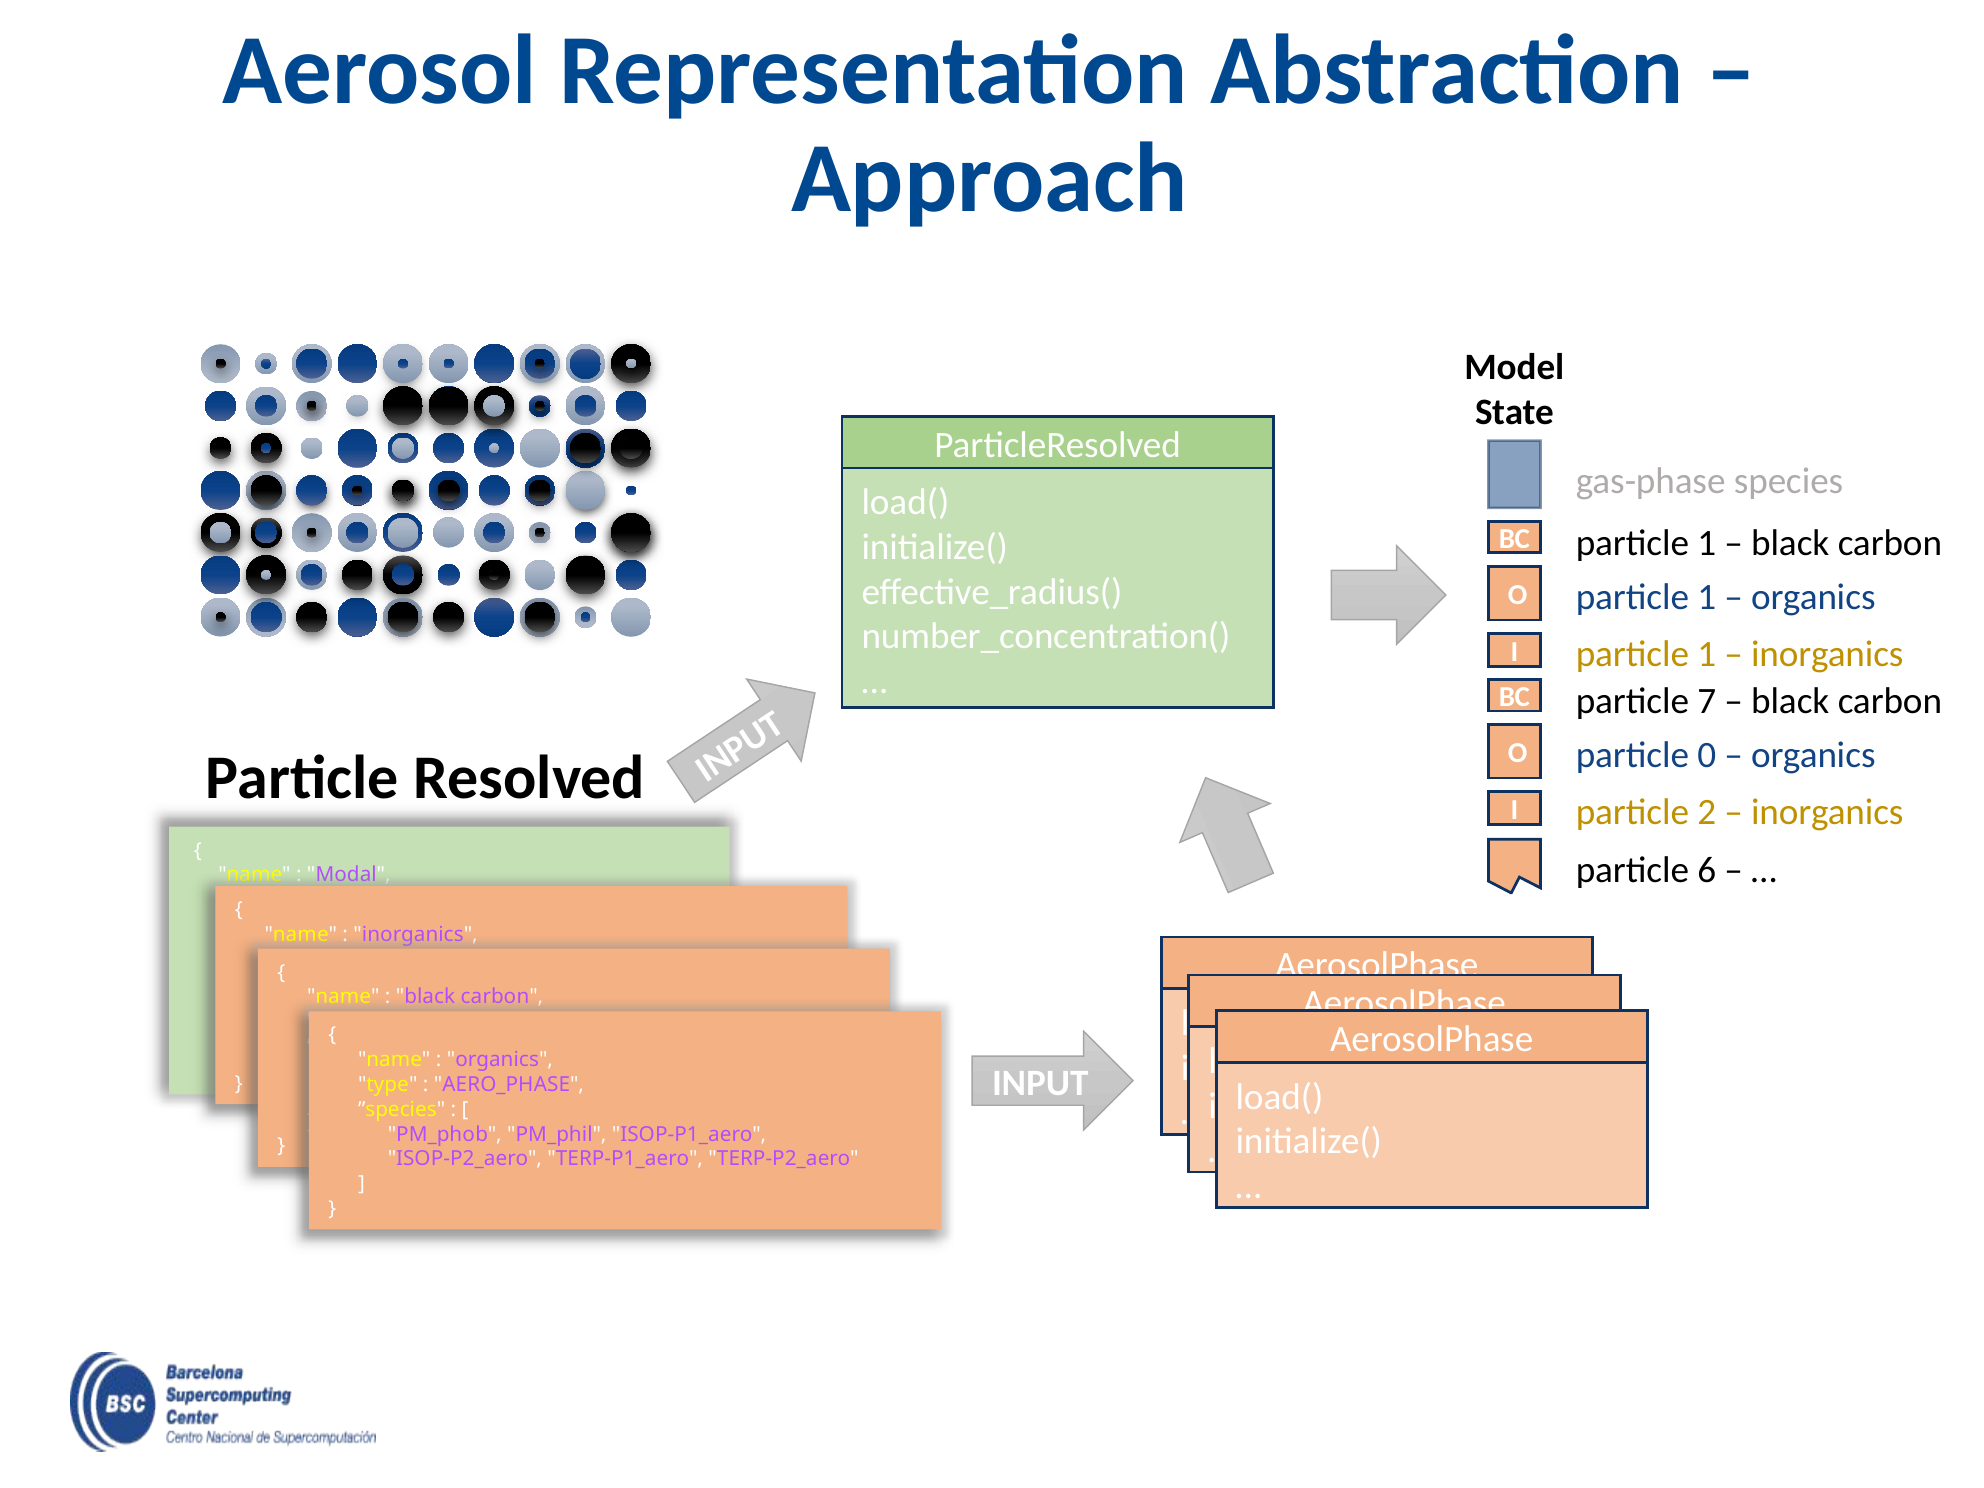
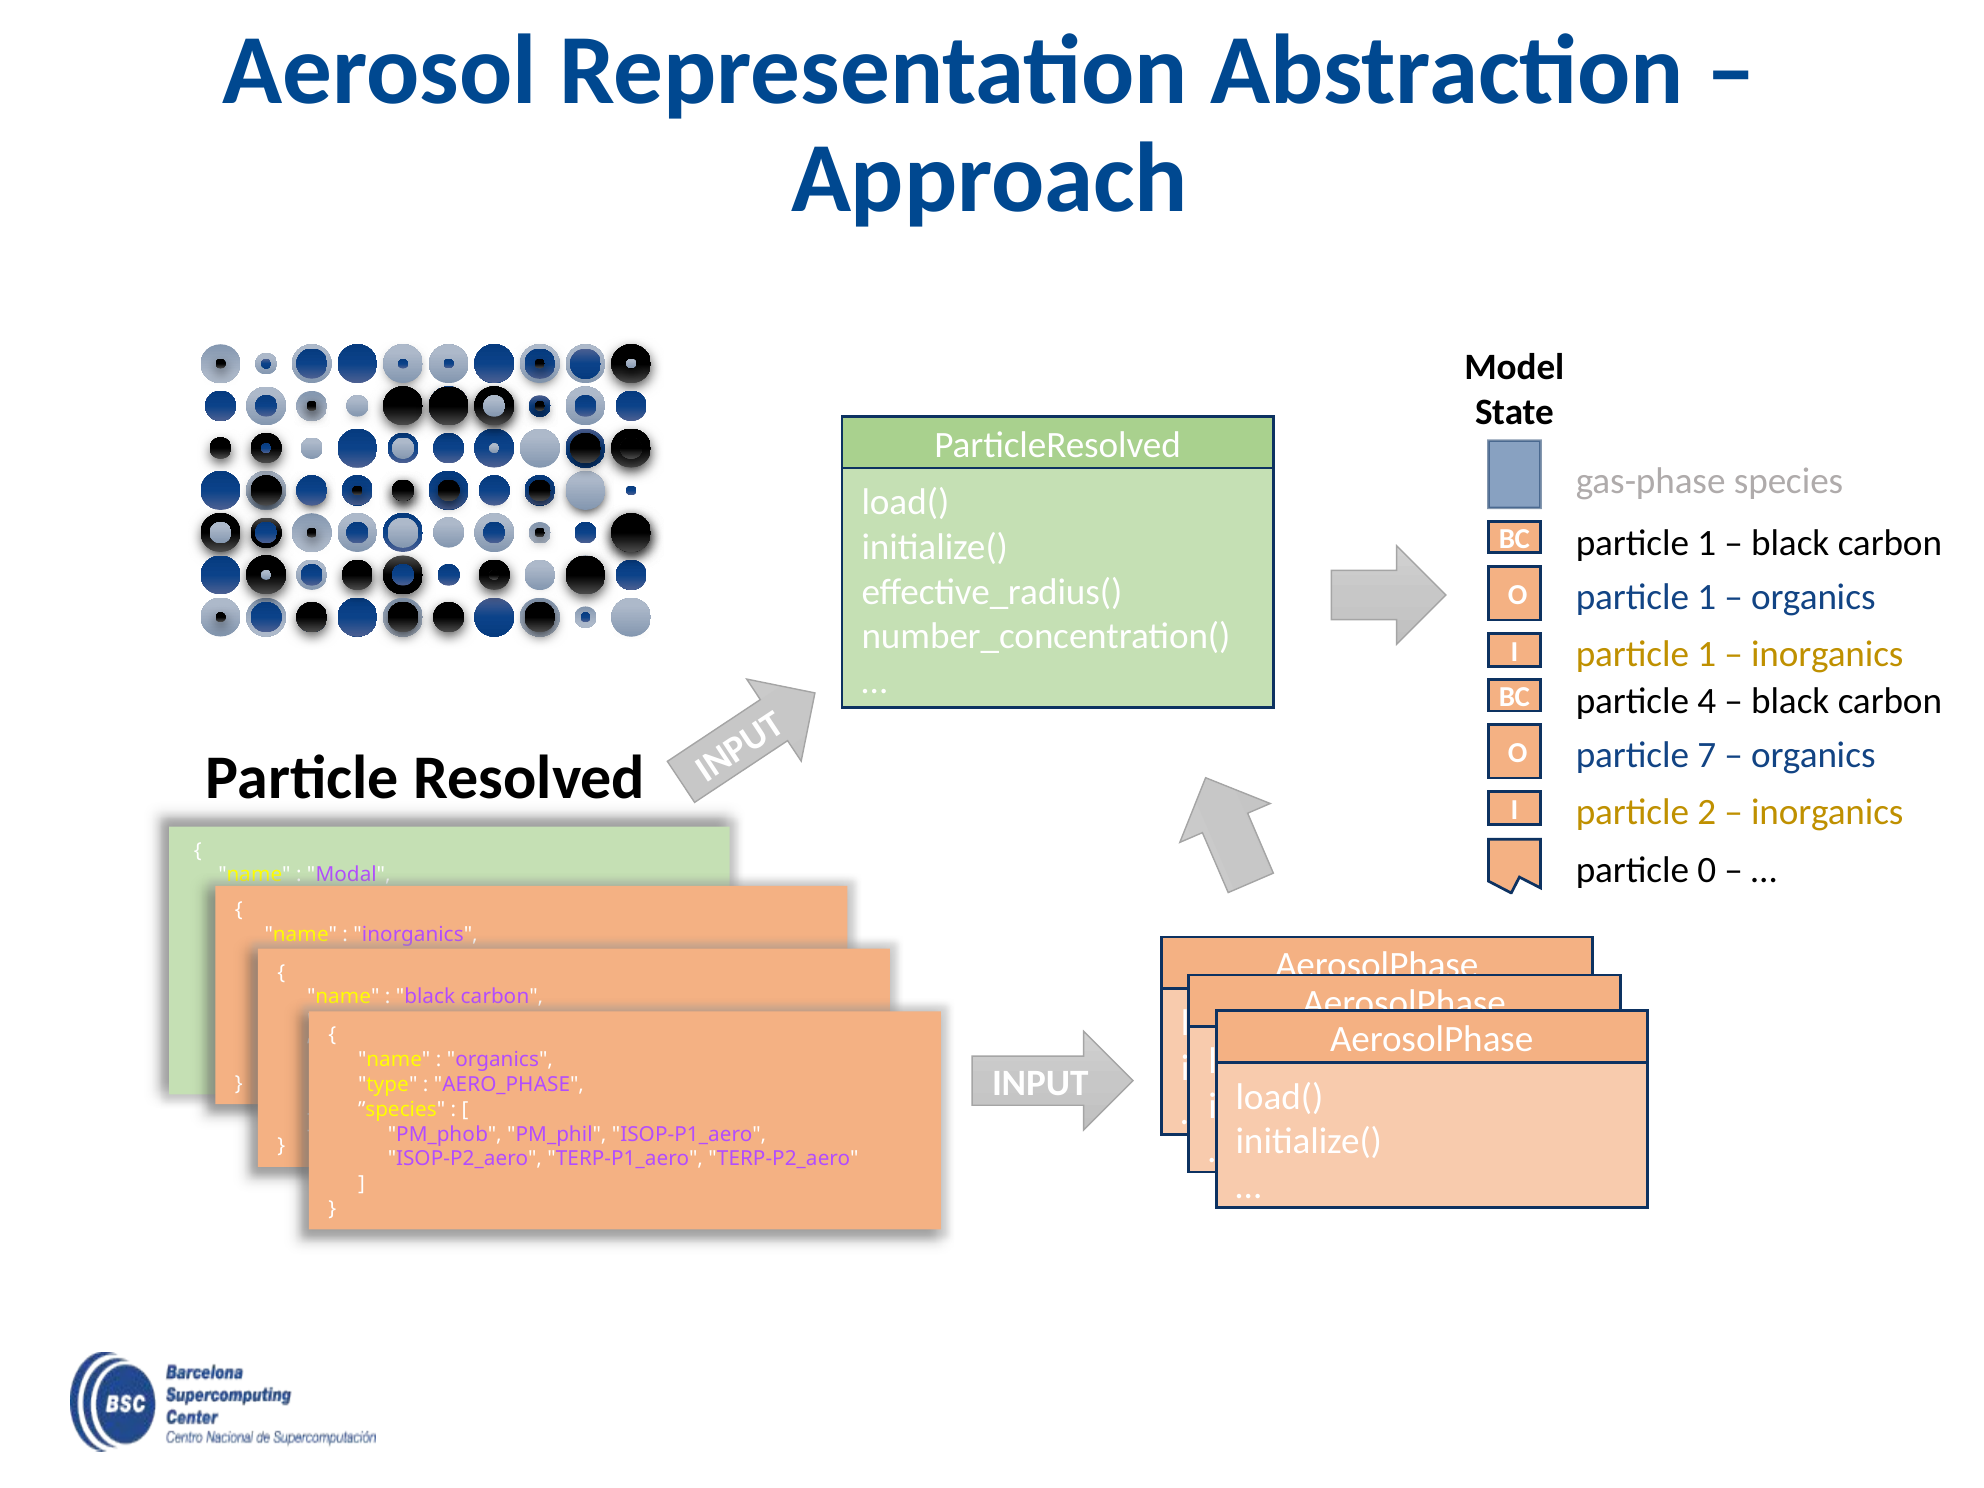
7: 7 -> 4 (1707, 701)
0: 0 -> 7 (1707, 755)
6: 6 -> 0 (1707, 871)
